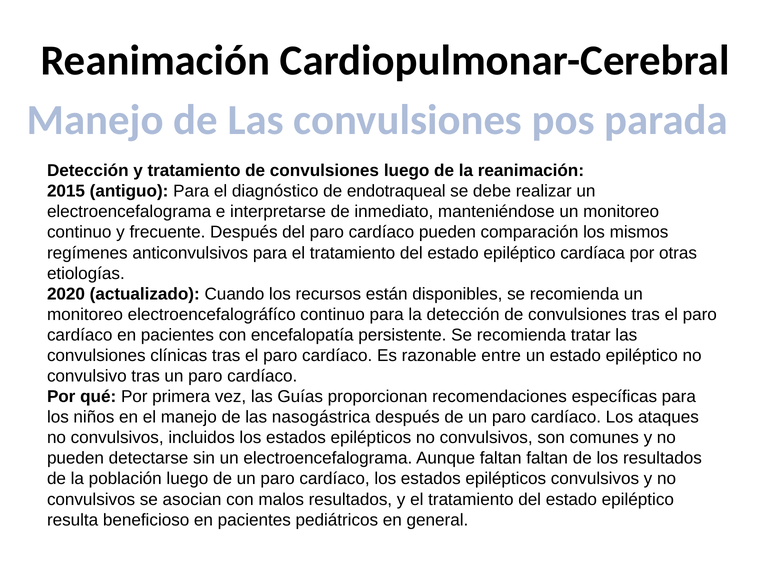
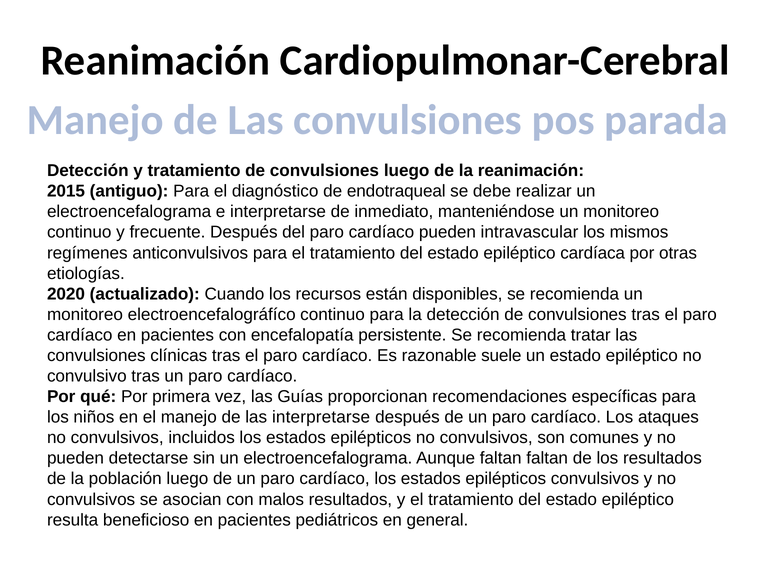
comparación: comparación -> intravascular (529, 232)
entre: entre -> suele (501, 356)
las nasogástrica: nasogástrica -> interpretarse (321, 417)
